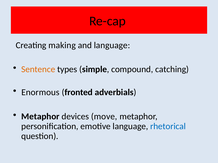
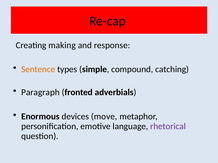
and language: language -> response (112, 45)
Enormous: Enormous -> Paragraph (40, 93)
Metaphor: Metaphor -> Enormous (40, 117)
rhetorical colour: blue -> purple (168, 127)
